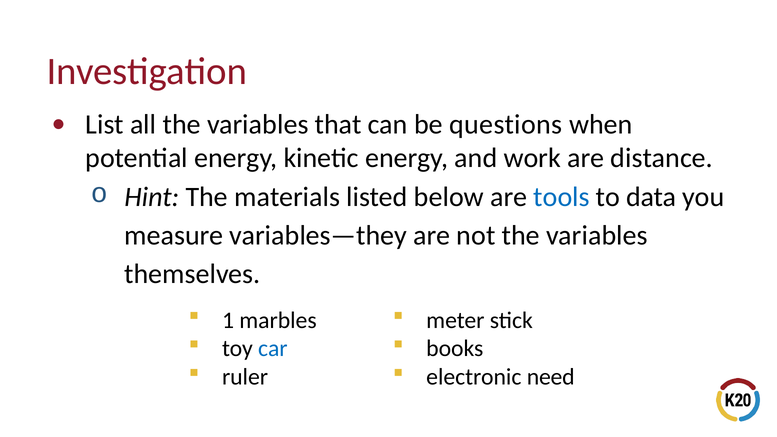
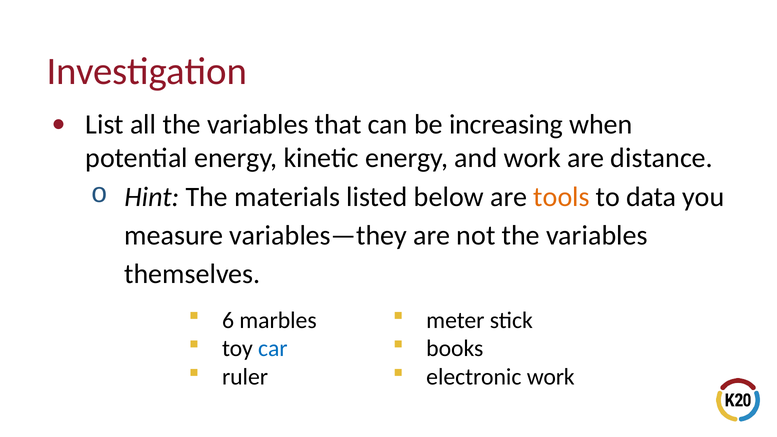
questions: questions -> increasing (506, 124)
tools colour: blue -> orange (562, 197)
1: 1 -> 6 (228, 320)
electronic need: need -> work (551, 377)
